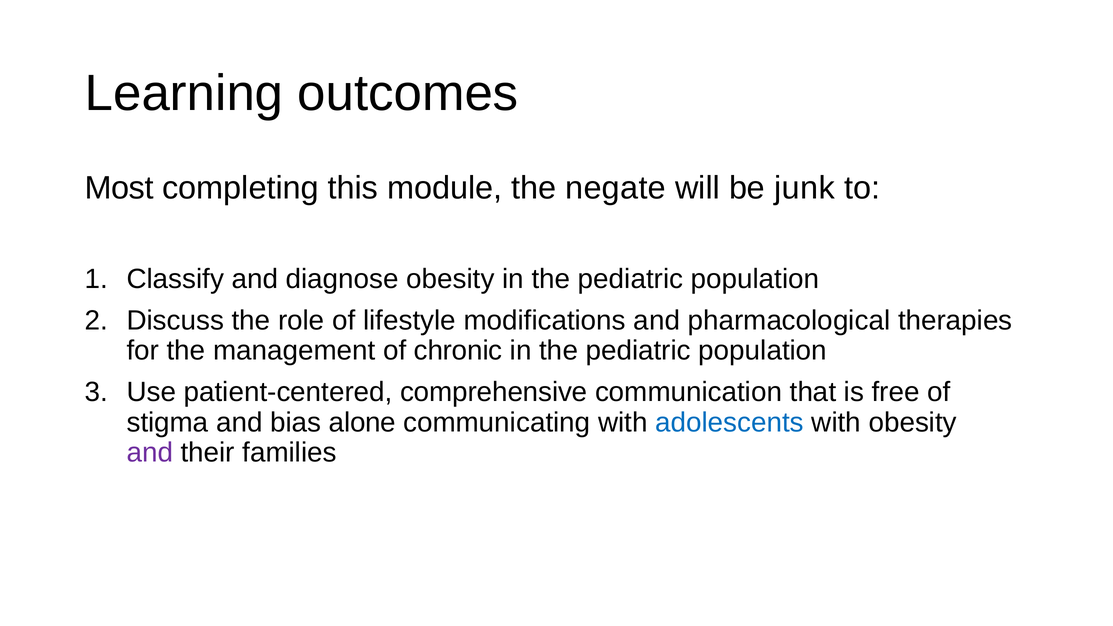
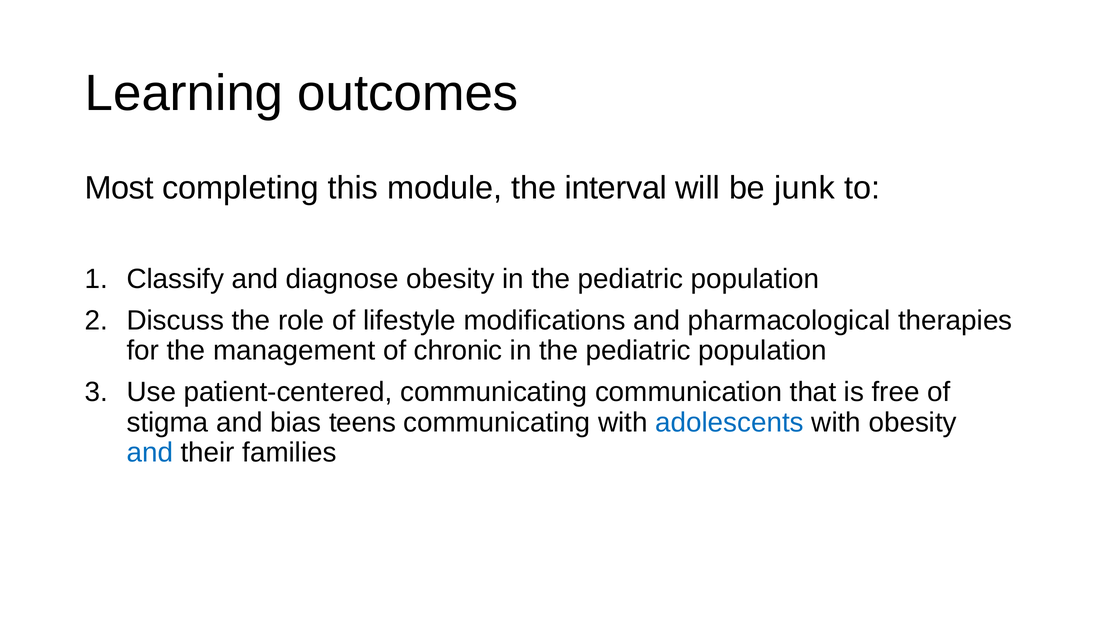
negate: negate -> interval (616, 188)
patient-centered comprehensive: comprehensive -> communicating (494, 392)
alone: alone -> teens (362, 422)
and colour: purple -> blue (150, 452)
